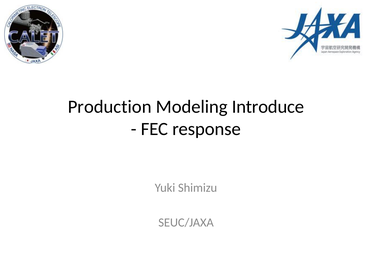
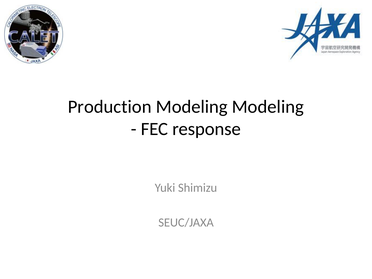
Modeling Introduce: Introduce -> Modeling (268, 107)
